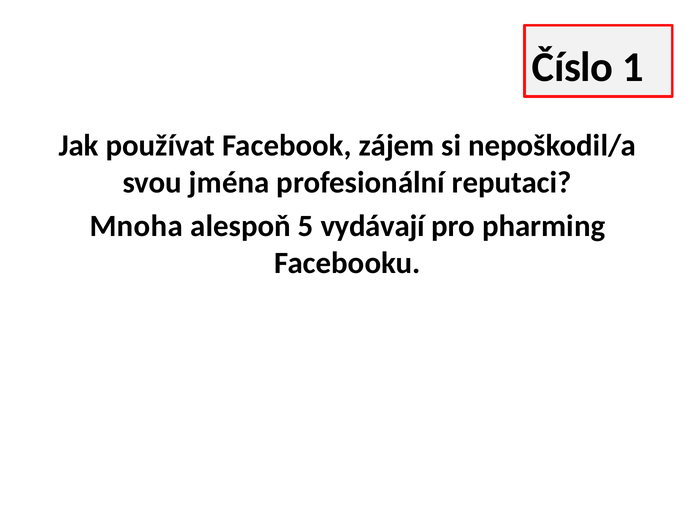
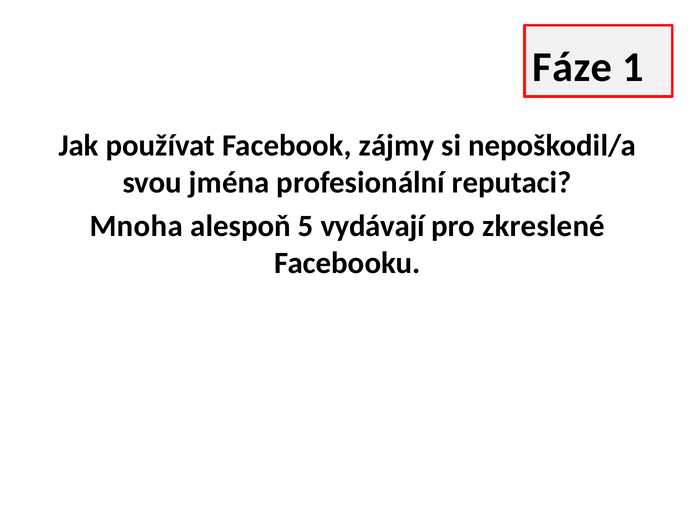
Číslo: Číslo -> Fáze (572, 67)
zájem: zájem -> zájmy (396, 146)
pharming: pharming -> zkreslené (544, 226)
